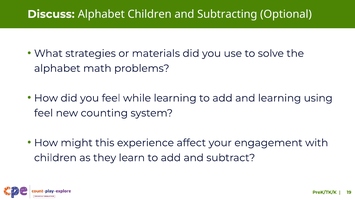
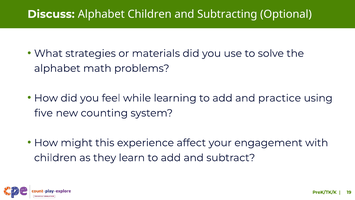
and learning: learning -> practice (280, 98)
feel: feel -> five (44, 113)
